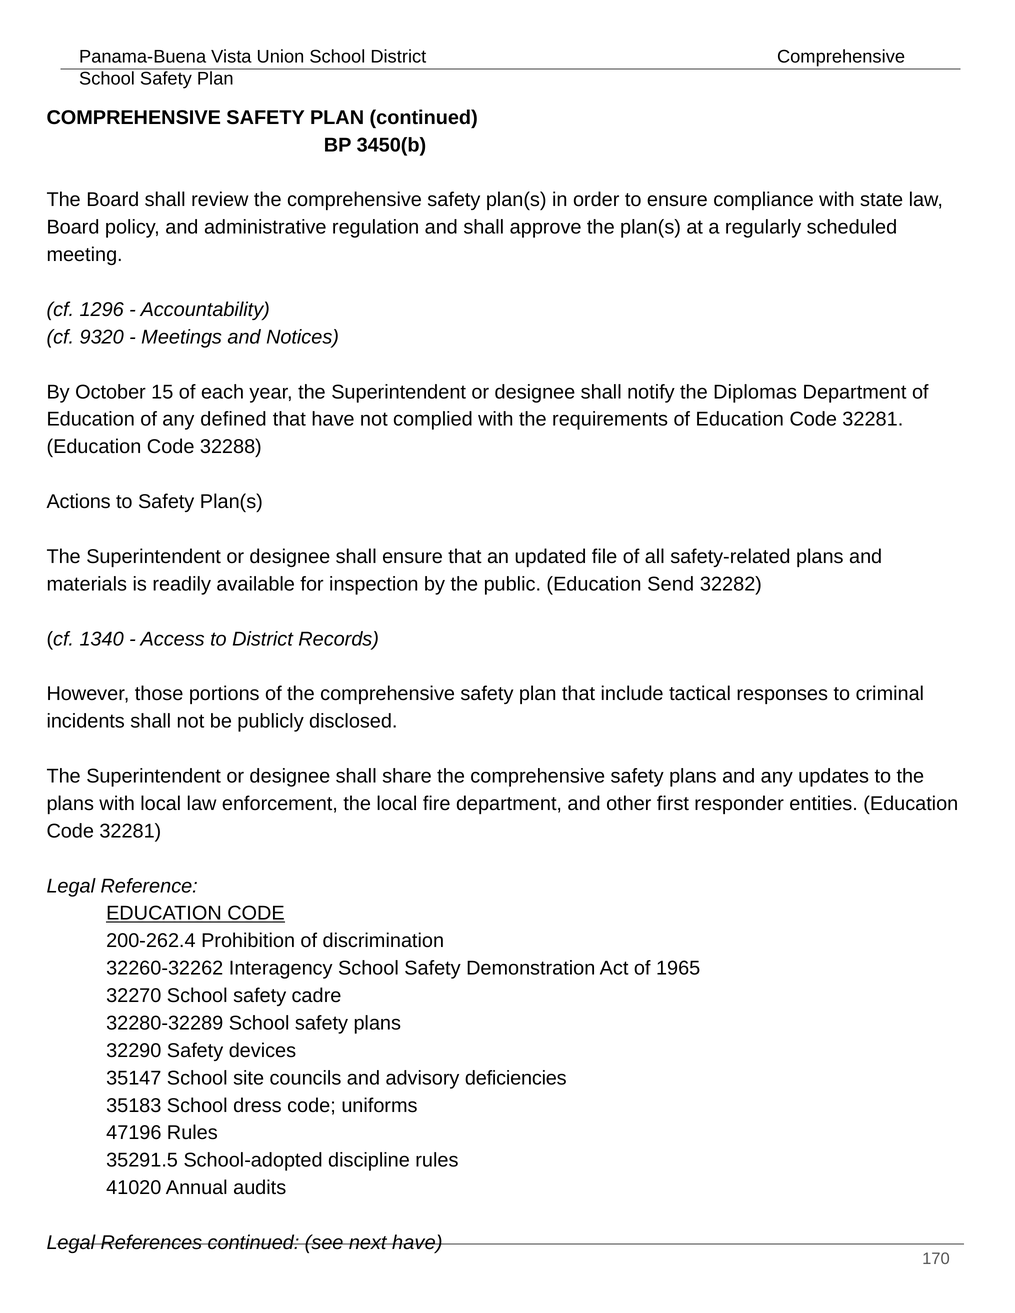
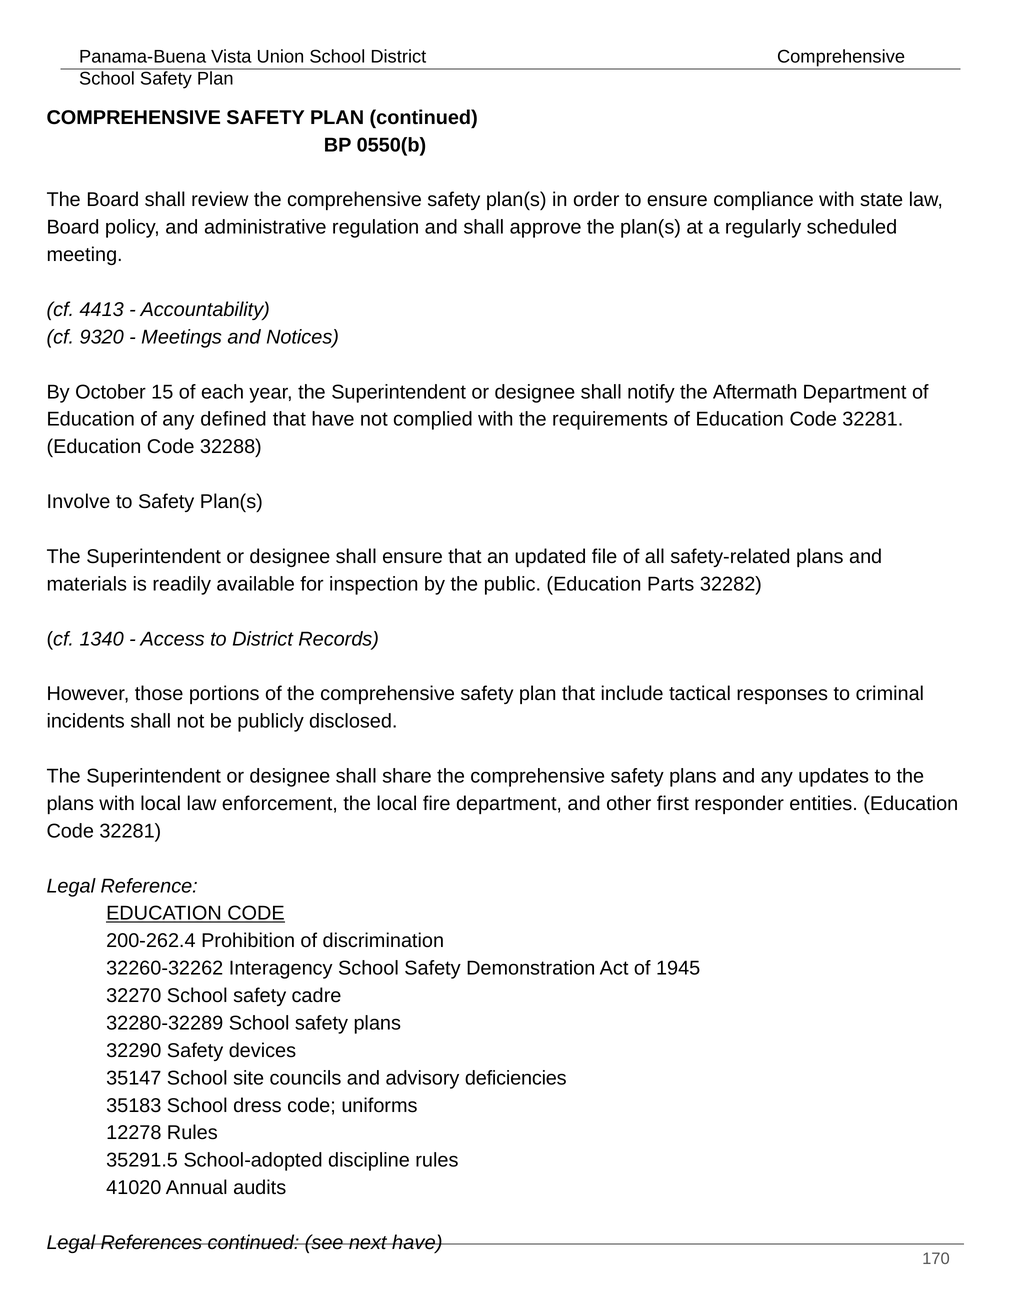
3450(b: 3450(b -> 0550(b (391, 145)
1296: 1296 -> 4413 (102, 310)
Diplomas: Diplomas -> Aftermath (755, 392)
Actions: Actions -> Involve (78, 502)
Send: Send -> Parts (671, 584)
1965: 1965 -> 1945 (678, 969)
47196: 47196 -> 12278 (134, 1133)
